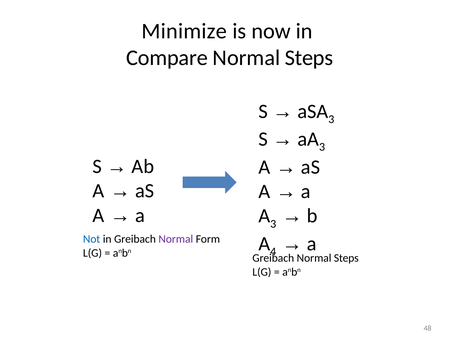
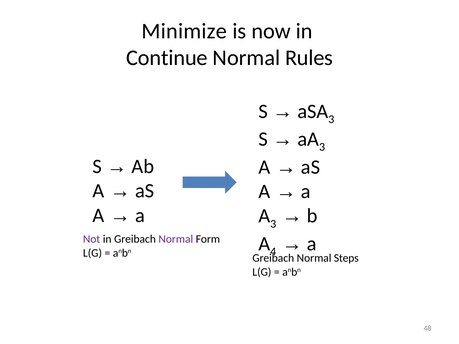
Compare: Compare -> Continue (167, 58)
Steps: Steps -> Rules (309, 58)
Not colour: blue -> purple (92, 239)
